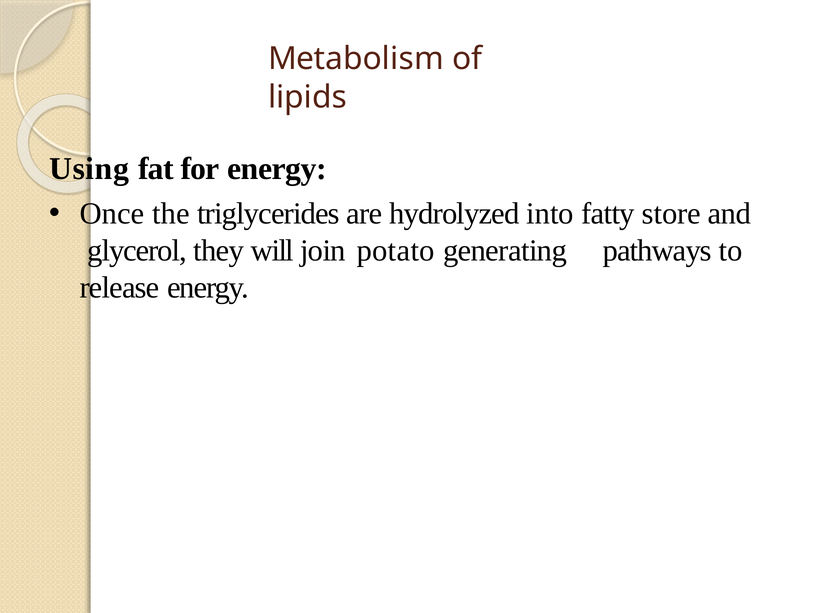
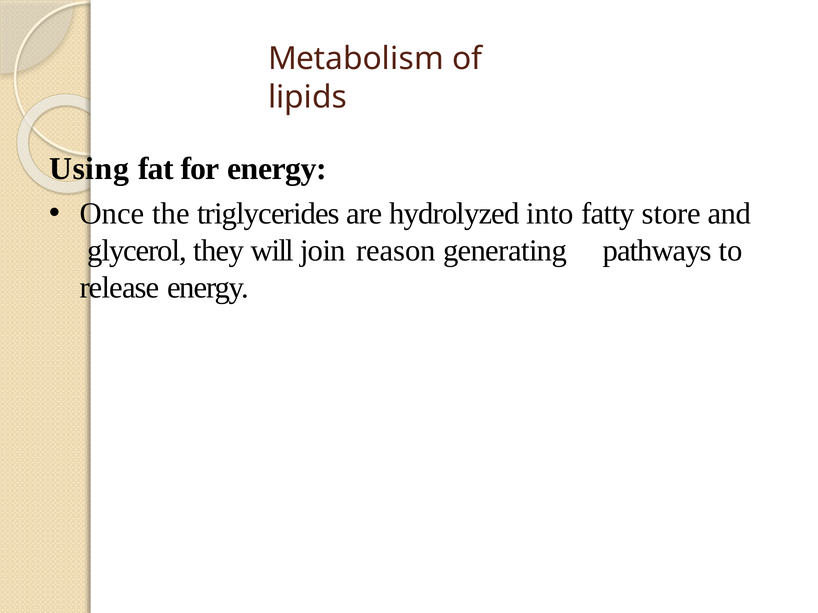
potato: potato -> reason (396, 251)
